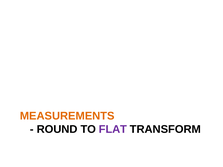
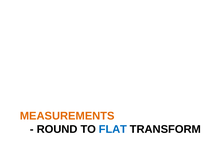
FLAT colour: purple -> blue (113, 129)
